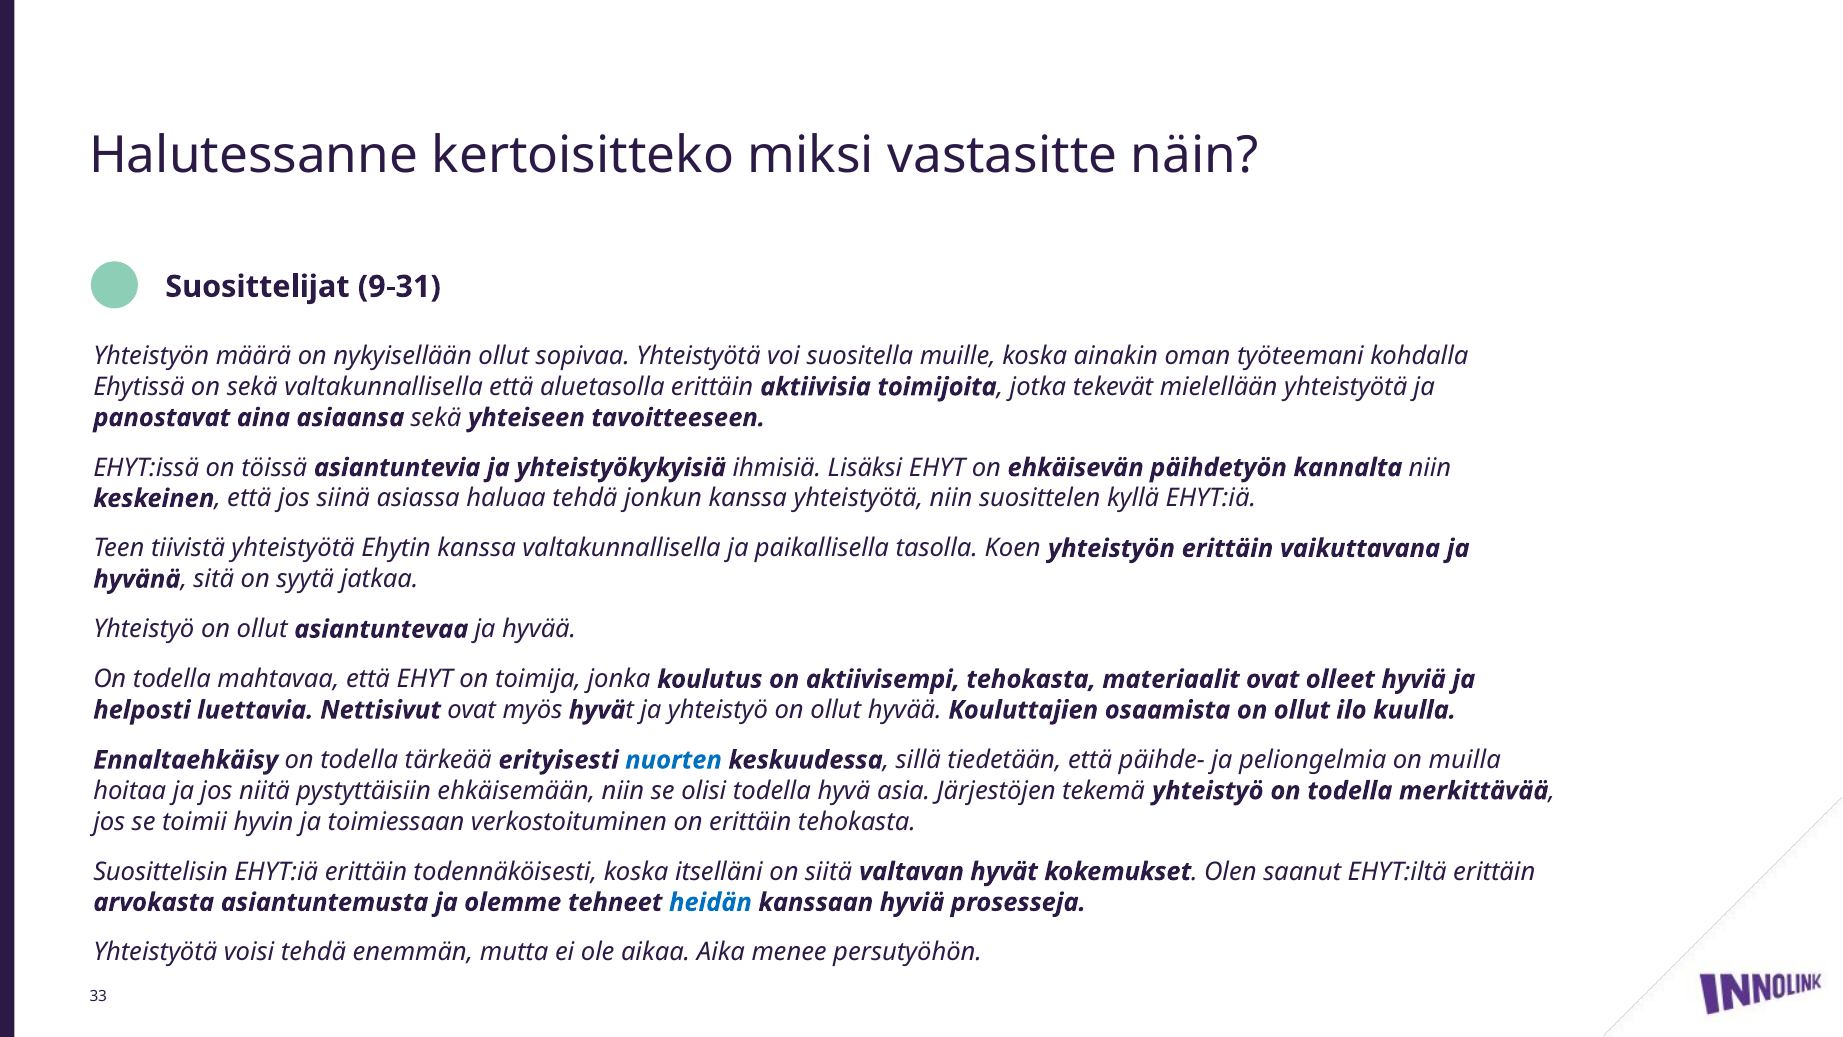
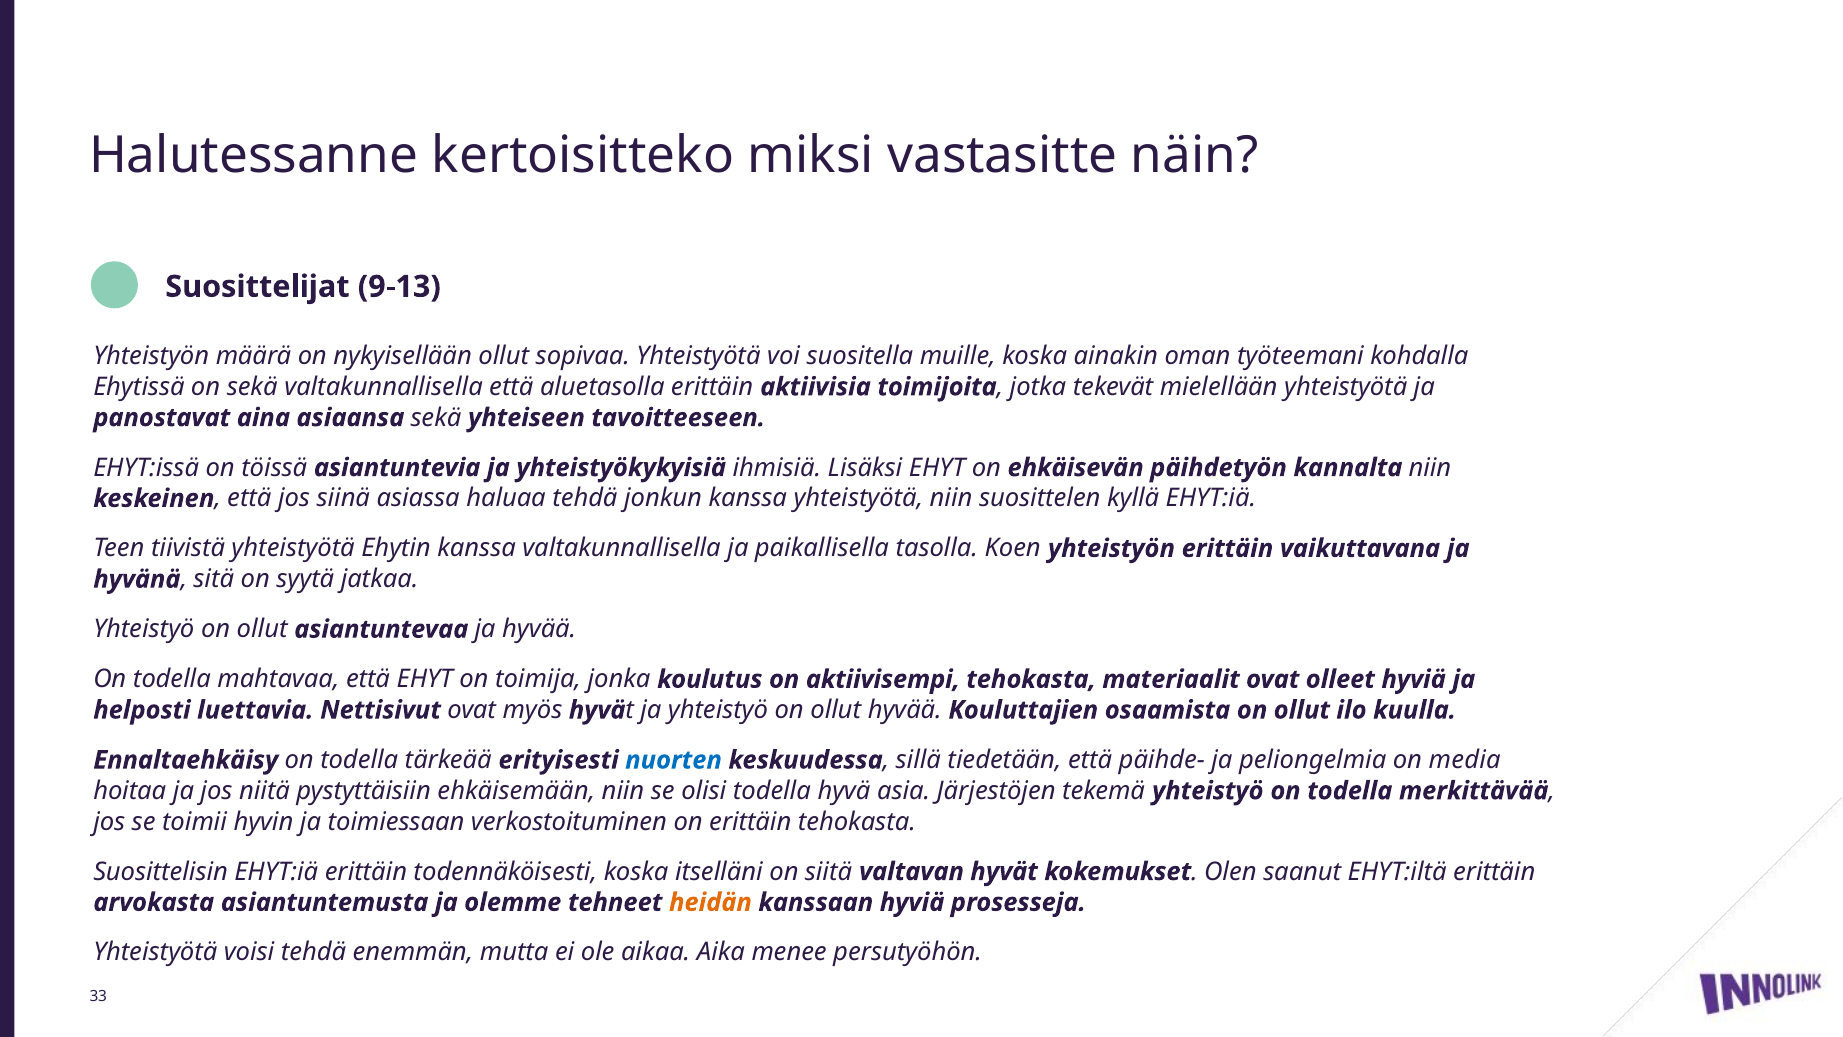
9-31: 9-31 -> 9-13 (399, 287)
muilla: muilla -> media (1465, 760)
heidän colour: blue -> orange (710, 902)
